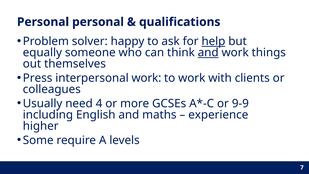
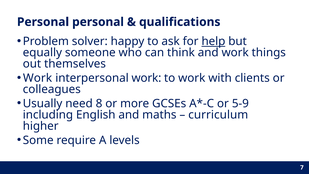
and underline: present -> none (208, 53)
Press: Press -> Work (38, 78)
4: 4 -> 8 (99, 104)
9-9: 9-9 -> 5-9 (240, 104)
experience: experience -> curriculum (218, 115)
